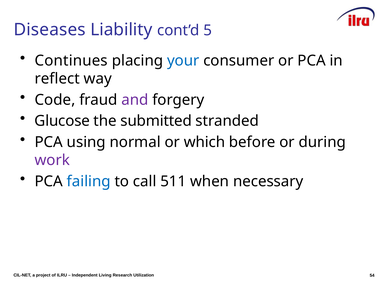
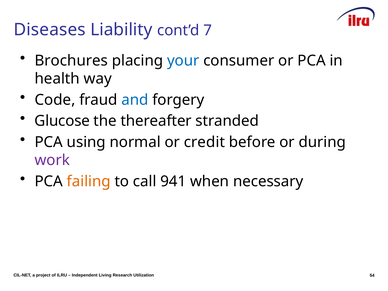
5: 5 -> 7 (208, 30)
Continues: Continues -> Brochures (71, 61)
reflect: reflect -> health (57, 79)
and colour: purple -> blue (135, 100)
submitted: submitted -> thereafter (156, 121)
which: which -> credit (204, 142)
failing colour: blue -> orange (89, 181)
511: 511 -> 941 (173, 181)
